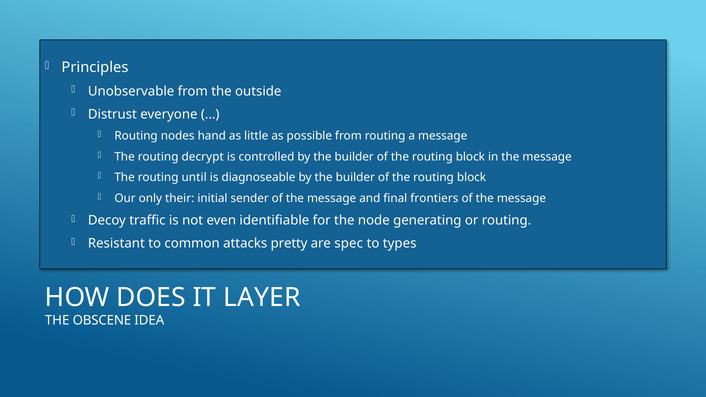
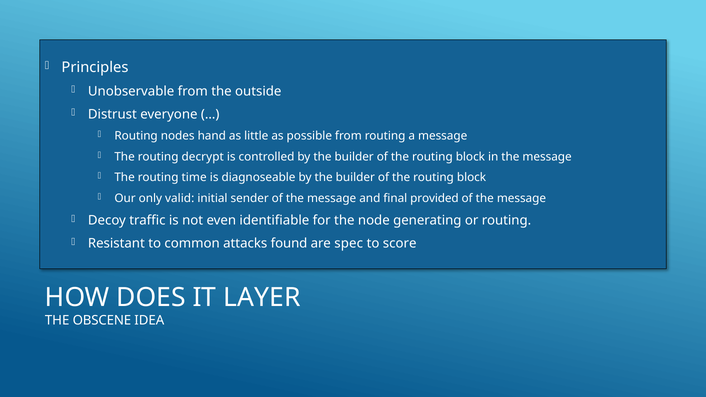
until: until -> time (194, 178)
their: their -> valid (180, 198)
frontiers: frontiers -> provided (434, 198)
pretty: pretty -> found (289, 244)
types: types -> score (400, 244)
